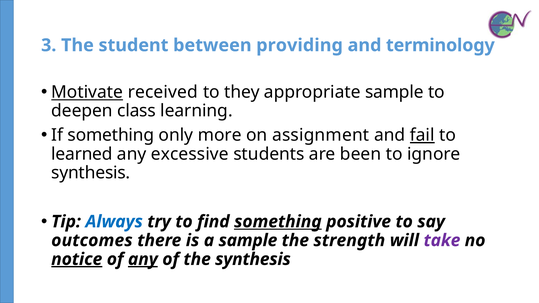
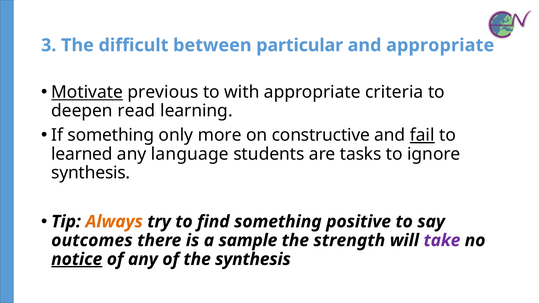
student: student -> difficult (133, 45)
providing: providing -> particular (300, 45)
and terminology: terminology -> appropriate (440, 45)
received: received -> previous (163, 92)
they: they -> with (242, 92)
appropriate sample: sample -> criteria (394, 92)
class: class -> read (136, 111)
assignment: assignment -> constructive (321, 135)
excessive: excessive -> language (190, 154)
been: been -> tasks (361, 154)
Always colour: blue -> orange (114, 222)
something underline: present -> none (278, 222)
any underline: present -> none (143, 259)
